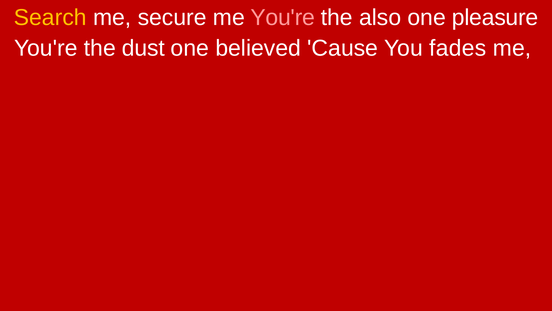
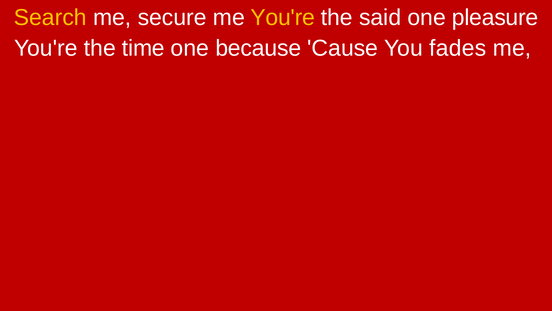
You're colour: pink -> yellow (283, 18)
also: also -> said (380, 18)
dust: dust -> time (143, 48)
believed: believed -> because (258, 48)
